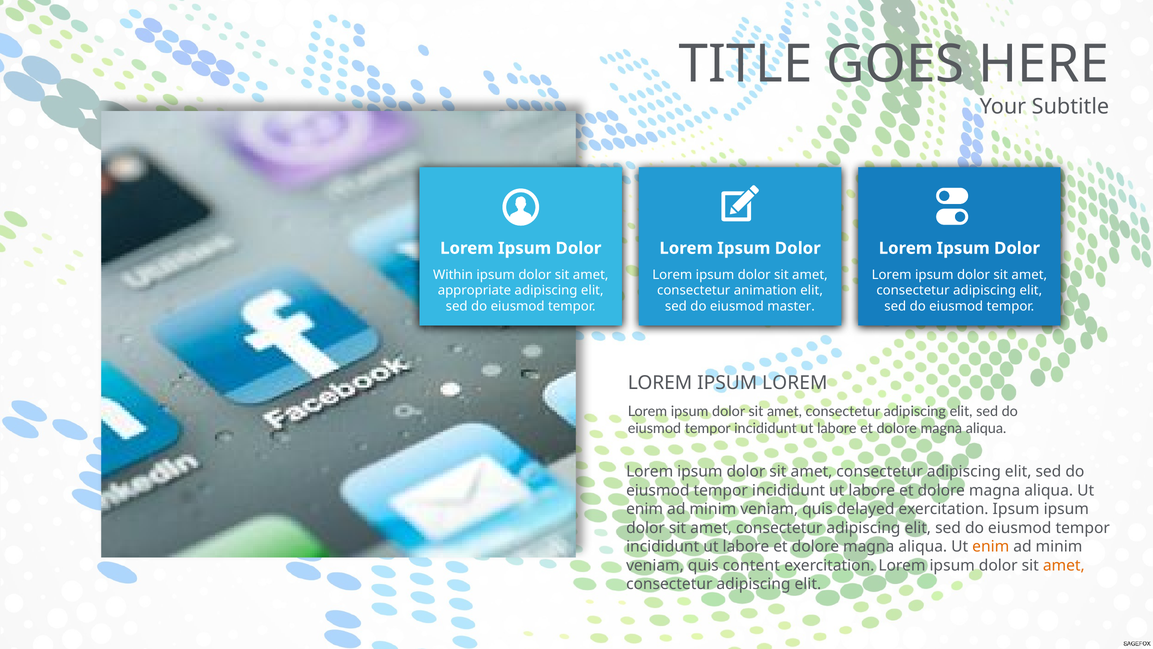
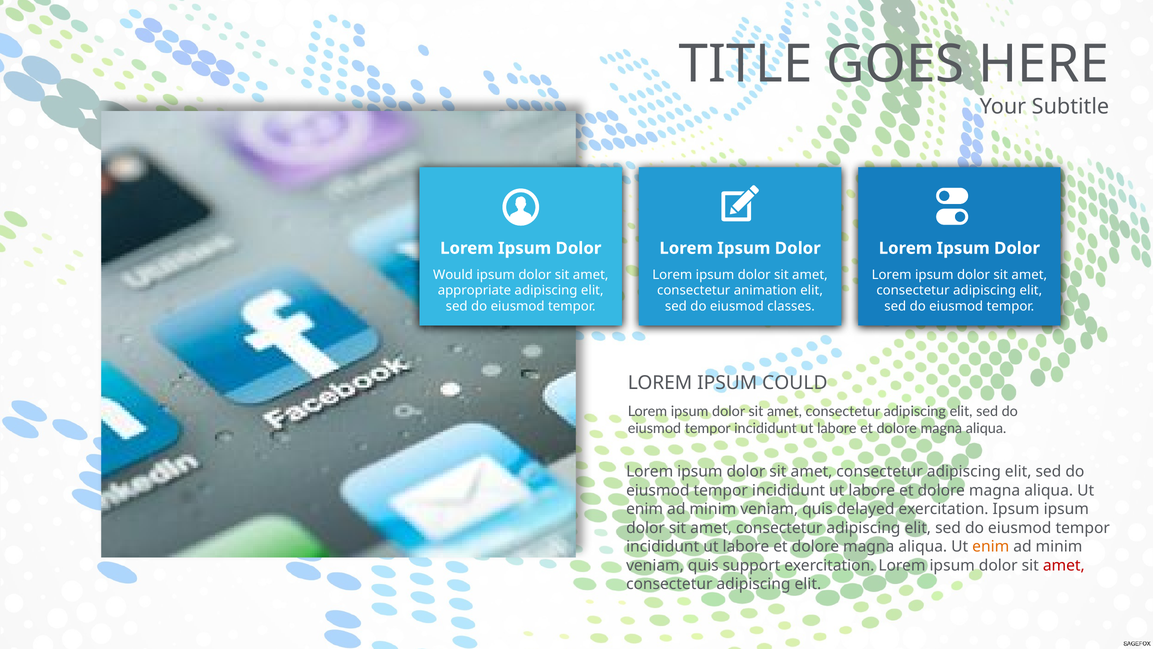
Within: Within -> Would (453, 275)
master: master -> classes (791, 306)
IPSUM LOREM: LOREM -> COULD (795, 383)
content: content -> support (751, 565)
amet colour: orange -> red (1064, 565)
